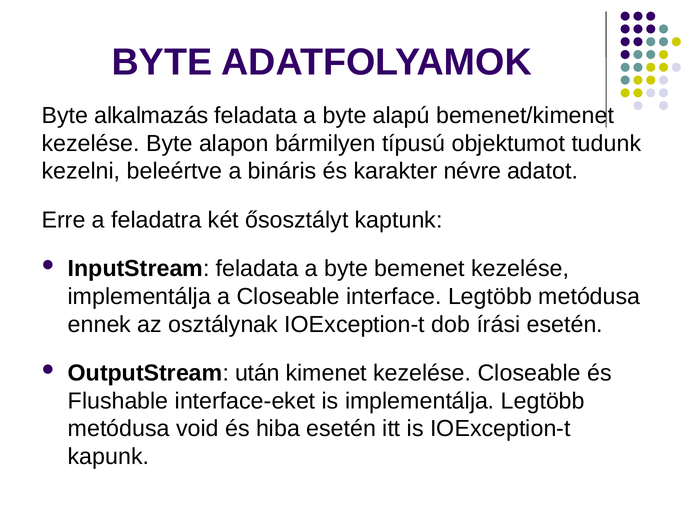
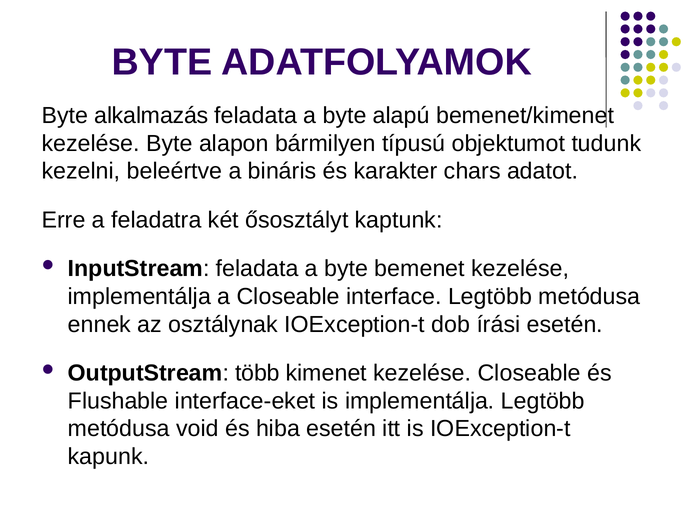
névre: névre -> chars (472, 171)
után: után -> több (257, 373)
